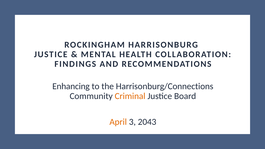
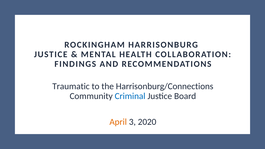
Enhancing: Enhancing -> Traumatic (71, 86)
Criminal colour: orange -> blue (130, 96)
2043: 2043 -> 2020 (147, 122)
